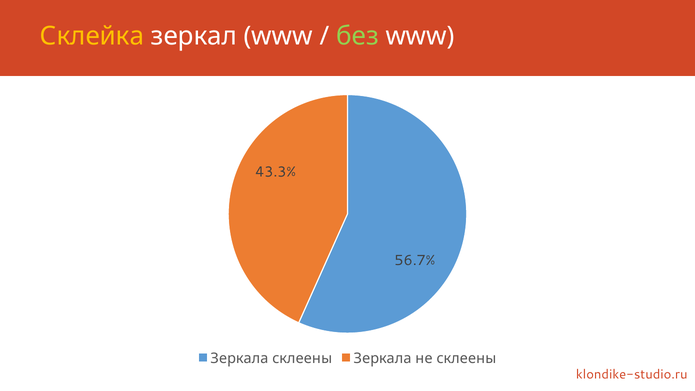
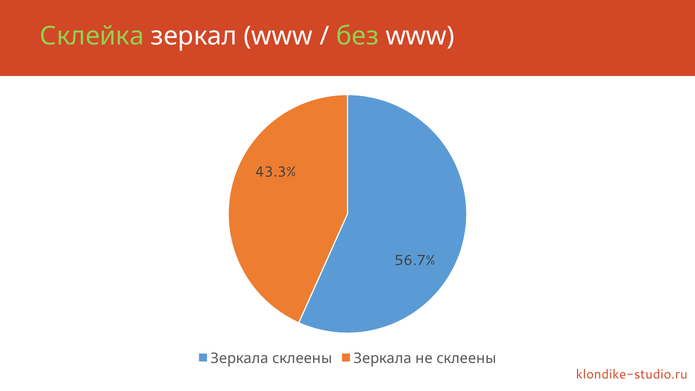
Склейка colour: yellow -> light green (92, 36)
